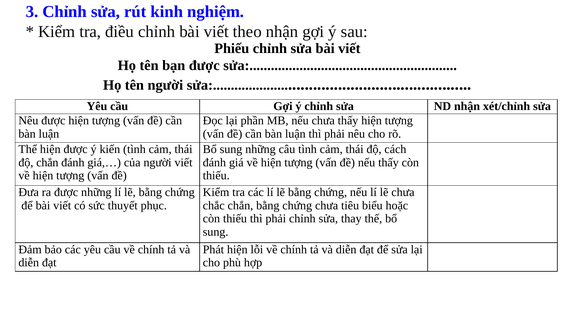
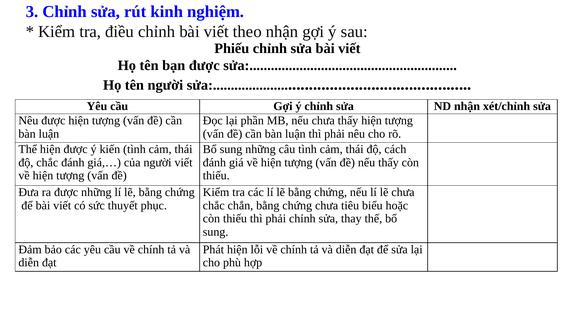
độ chắn: chắn -> chắc (47, 163)
